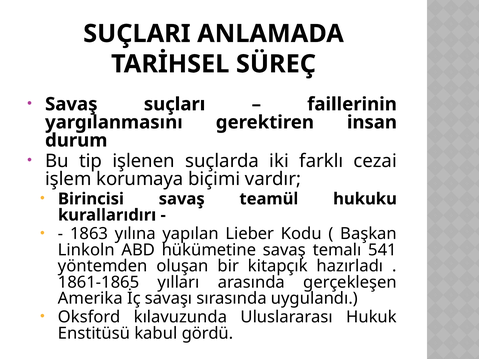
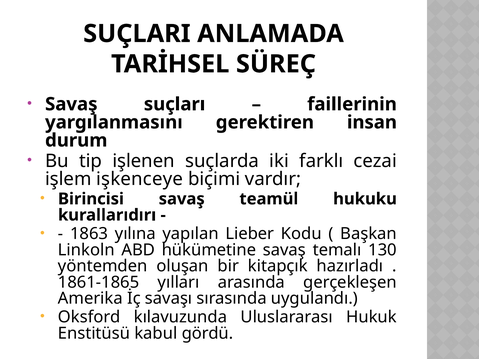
korumaya: korumaya -> işkenceye (140, 179)
541: 541 -> 130 (382, 250)
